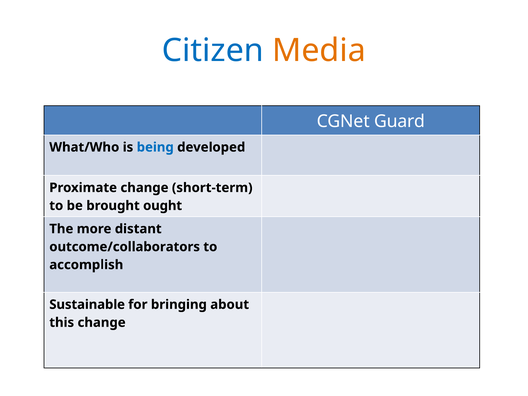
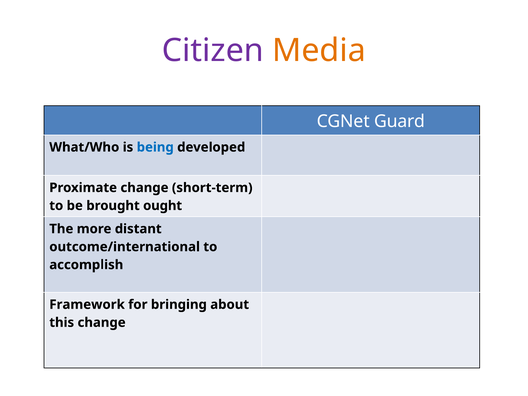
Citizen colour: blue -> purple (213, 51)
outcome/collaborators: outcome/collaborators -> outcome/international (125, 247)
Sustainable: Sustainable -> Framework (87, 305)
